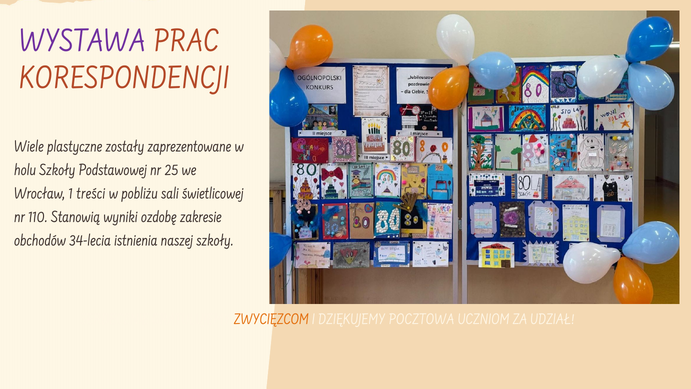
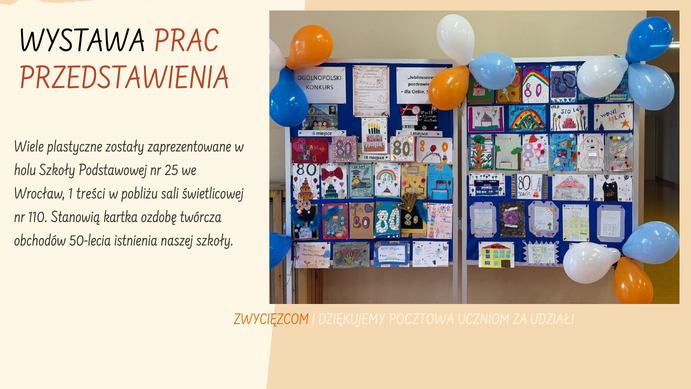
WYSTAWA colour: purple -> black (82, 40)
KORESPONDENCJI: KORESPONDENCJI -> PRZEDSTAWIENIA (124, 77)
wyniki: wyniki -> kartka (121, 217)
zakresie: zakresie -> twórcza (201, 217)
34-lecia: 34-lecia -> 50-lecia (90, 240)
